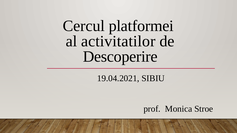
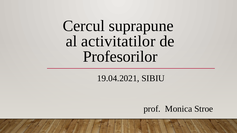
platformei: platformei -> suprapune (141, 26)
Descoperire: Descoperire -> Profesorilor (120, 57)
